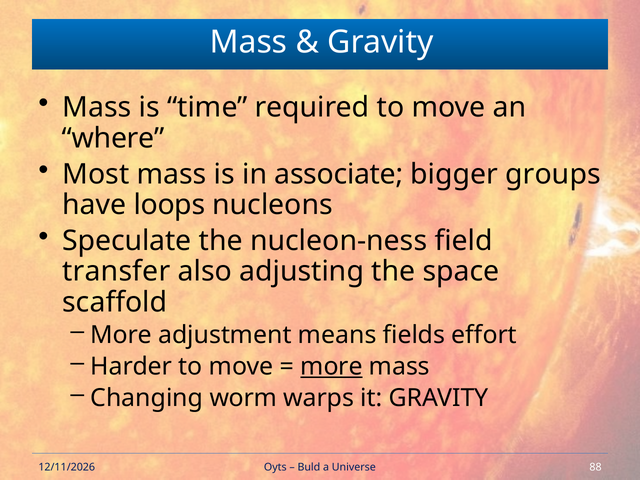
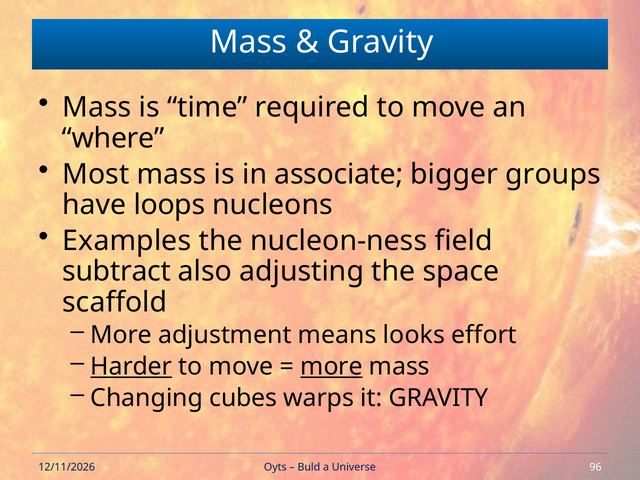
Speculate: Speculate -> Examples (127, 241)
transfer: transfer -> subtract (117, 272)
fields: fields -> looks (414, 335)
Harder underline: none -> present (131, 366)
worm: worm -> cubes (243, 398)
88: 88 -> 96 (596, 467)
